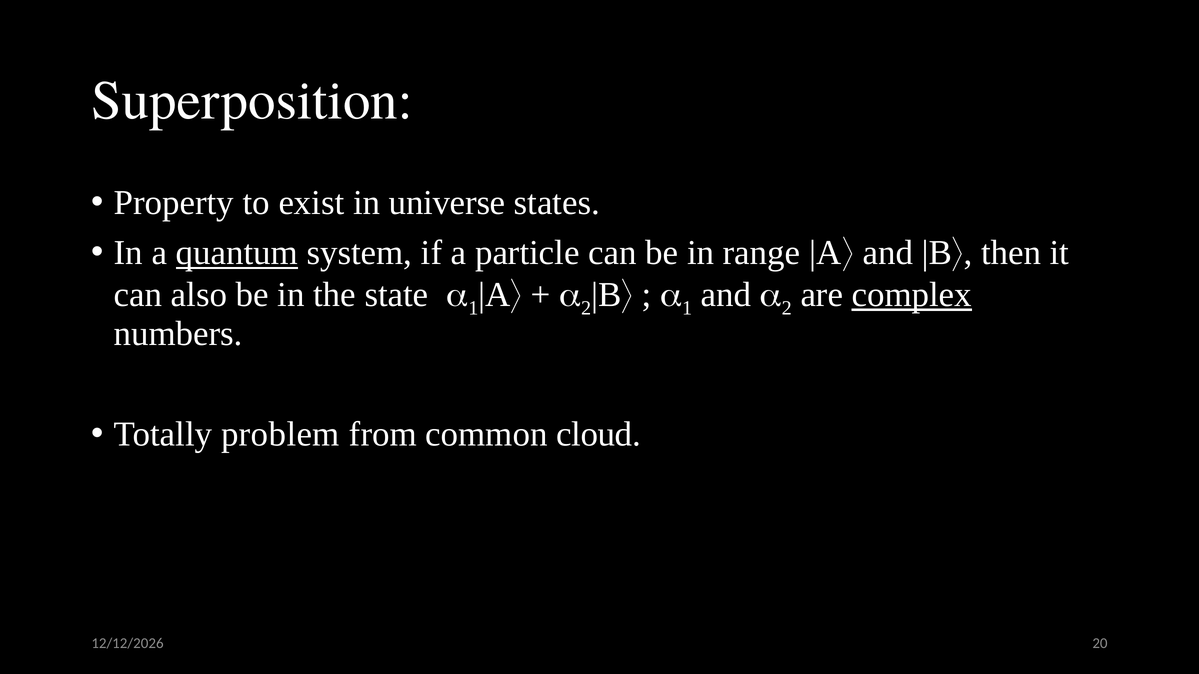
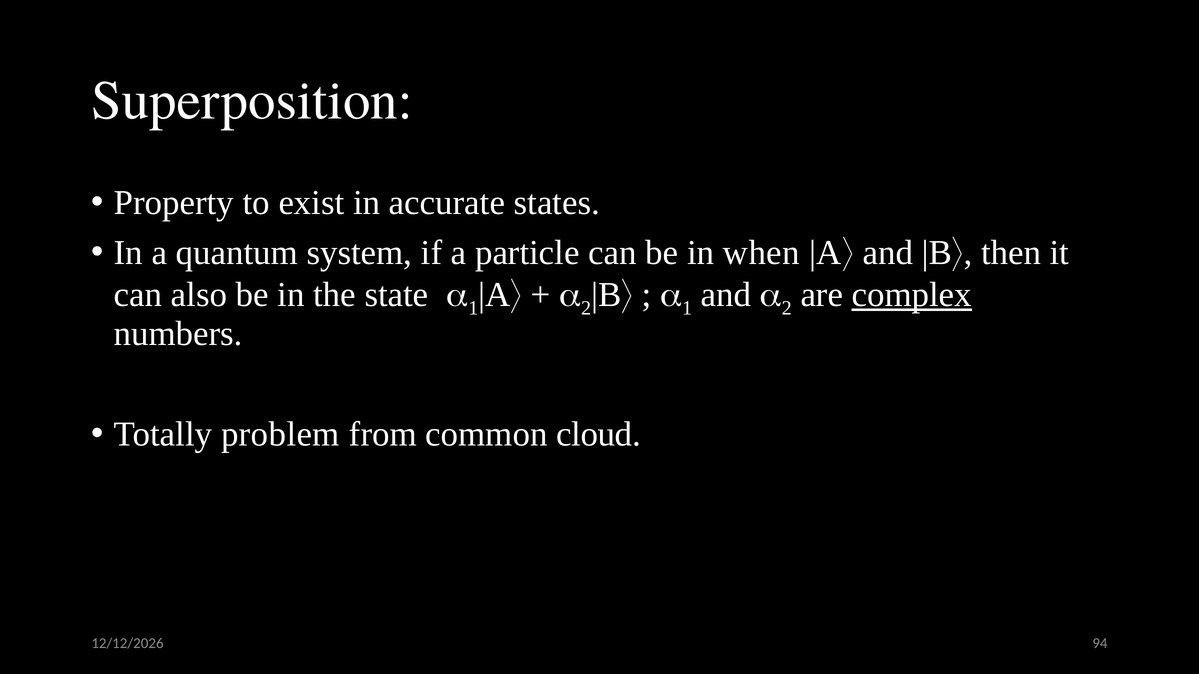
universe: universe -> accurate (447, 203)
quantum underline: present -> none (237, 253)
range: range -> when (761, 253)
20: 20 -> 94 (1100, 644)
